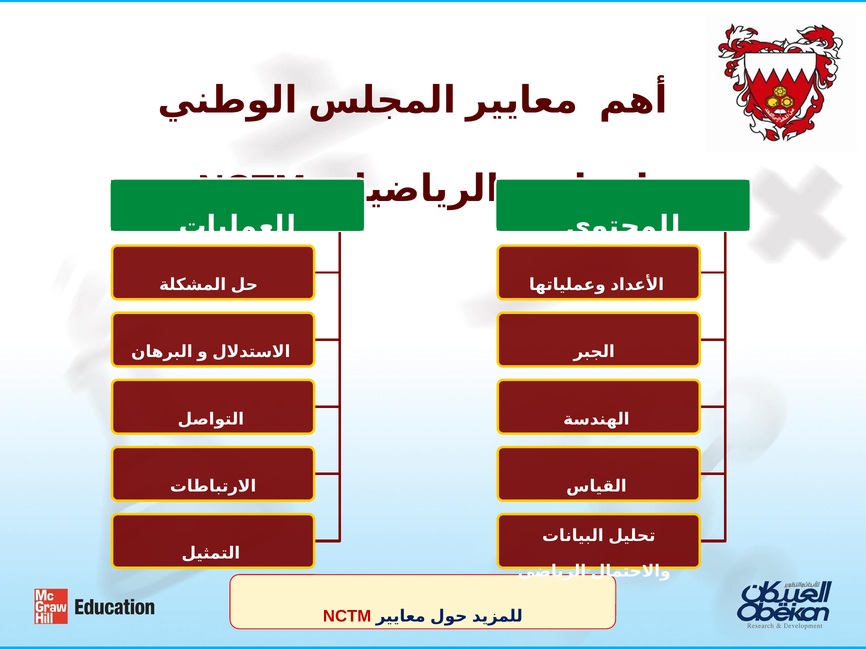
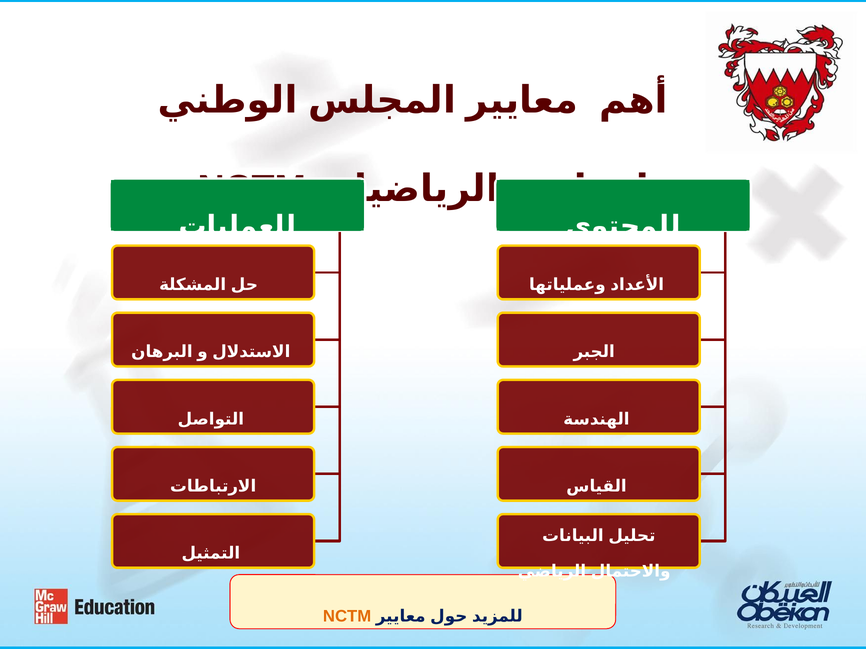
NCTM colour: red -> orange (347, 617)
